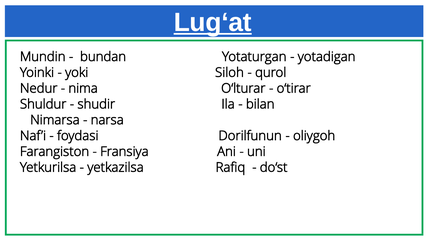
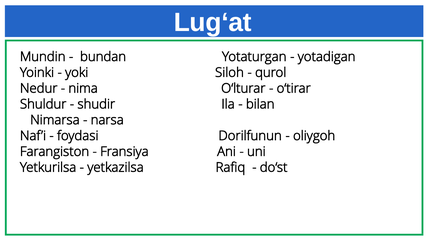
Lug‘at underline: present -> none (213, 23)
